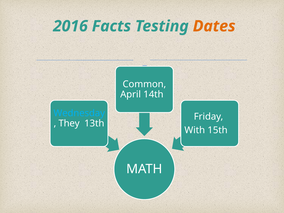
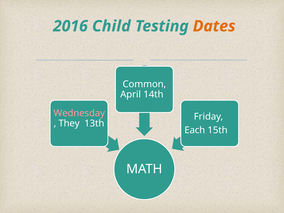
Facts: Facts -> Child (111, 26)
Wednesday colour: light blue -> pink (79, 113)
With: With -> Each (195, 130)
